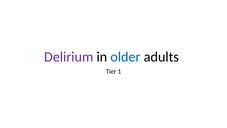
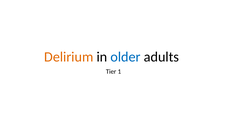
Delirium colour: purple -> orange (69, 57)
